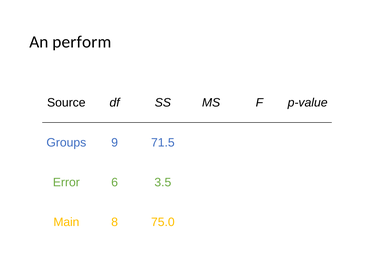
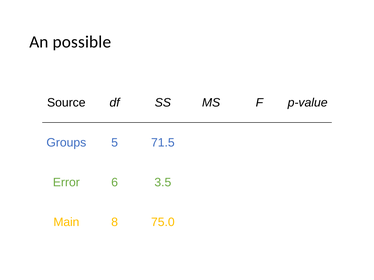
perform: perform -> possible (82, 42)
9: 9 -> 5 (115, 143)
